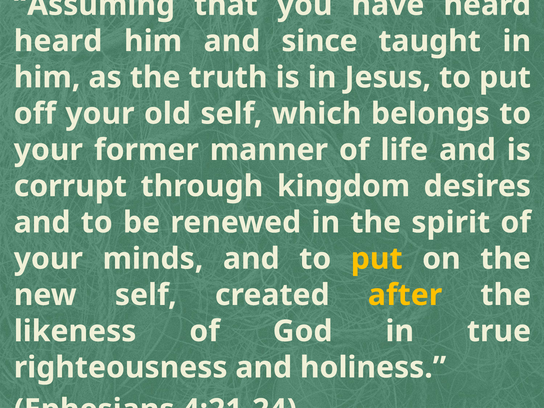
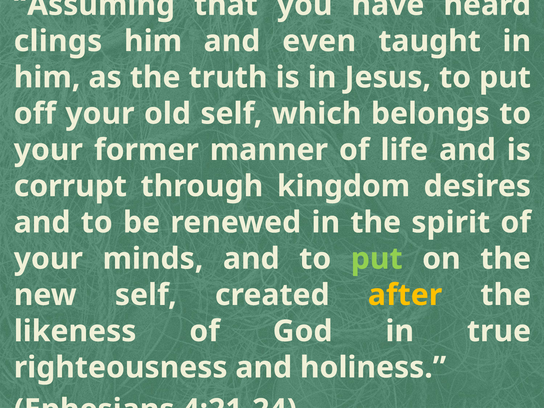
heard: heard -> clings (58, 41)
since: since -> even (319, 41)
put colour: yellow -> light green (377, 259)
